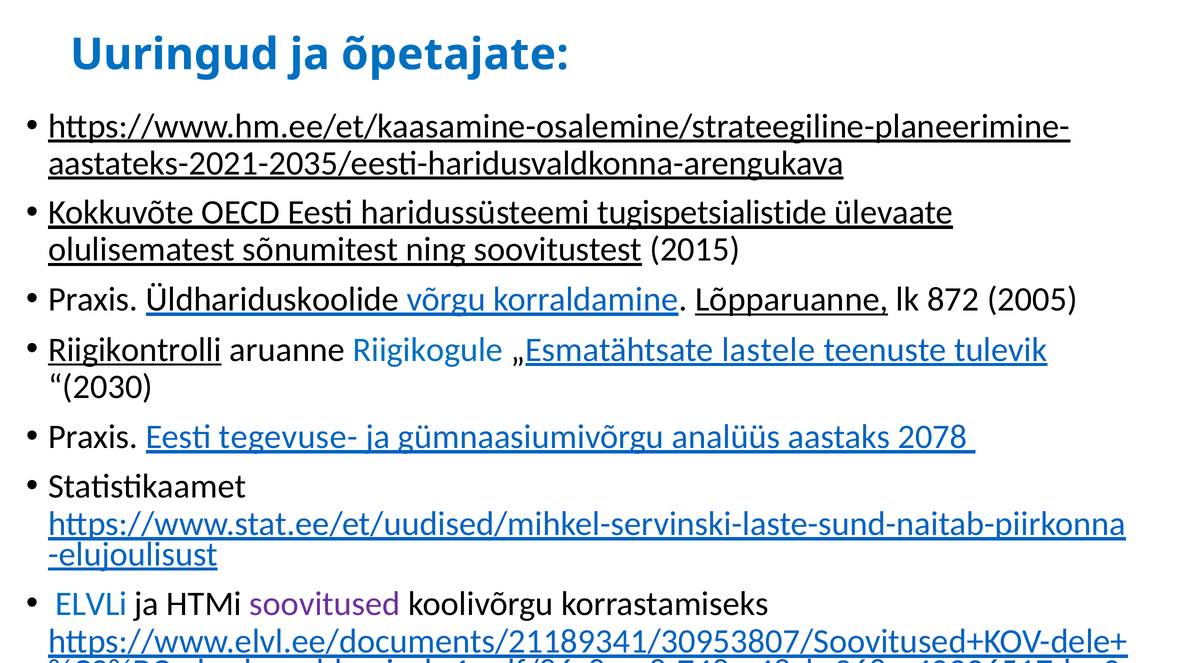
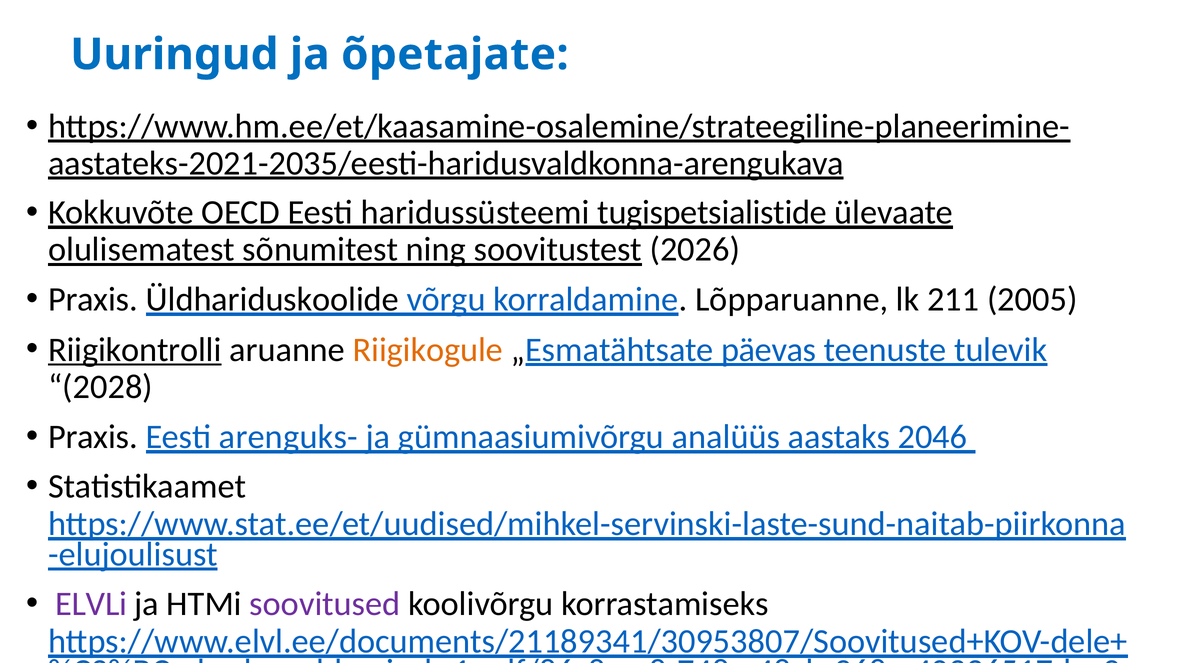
2015: 2015 -> 2026 (695, 250)
Lõpparuanne underline: present -> none (792, 300)
872: 872 -> 211 (953, 300)
Riigikogule colour: blue -> orange (428, 350)
lastele: lastele -> päevas (769, 350)
2030: 2030 -> 2028 (100, 387)
tegevuse-: tegevuse- -> arenguks- (288, 437)
2078: 2078 -> 2046 (932, 437)
ELVLi colour: blue -> purple (91, 604)
